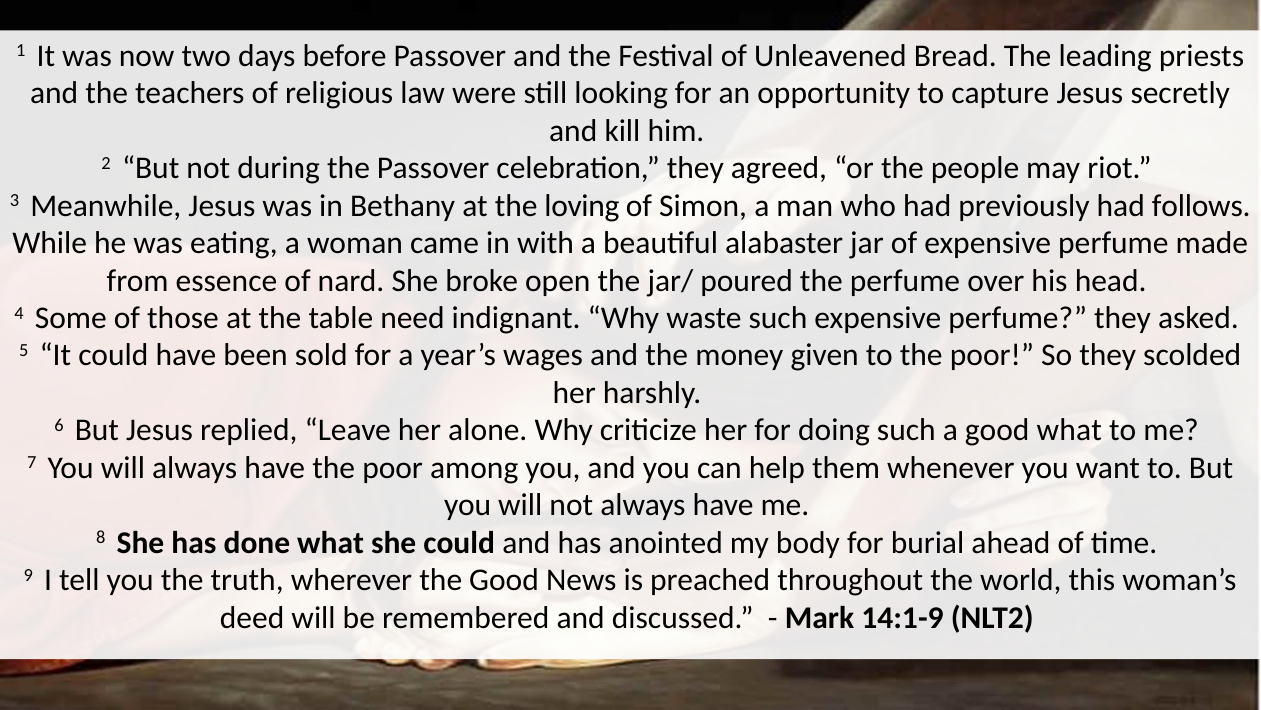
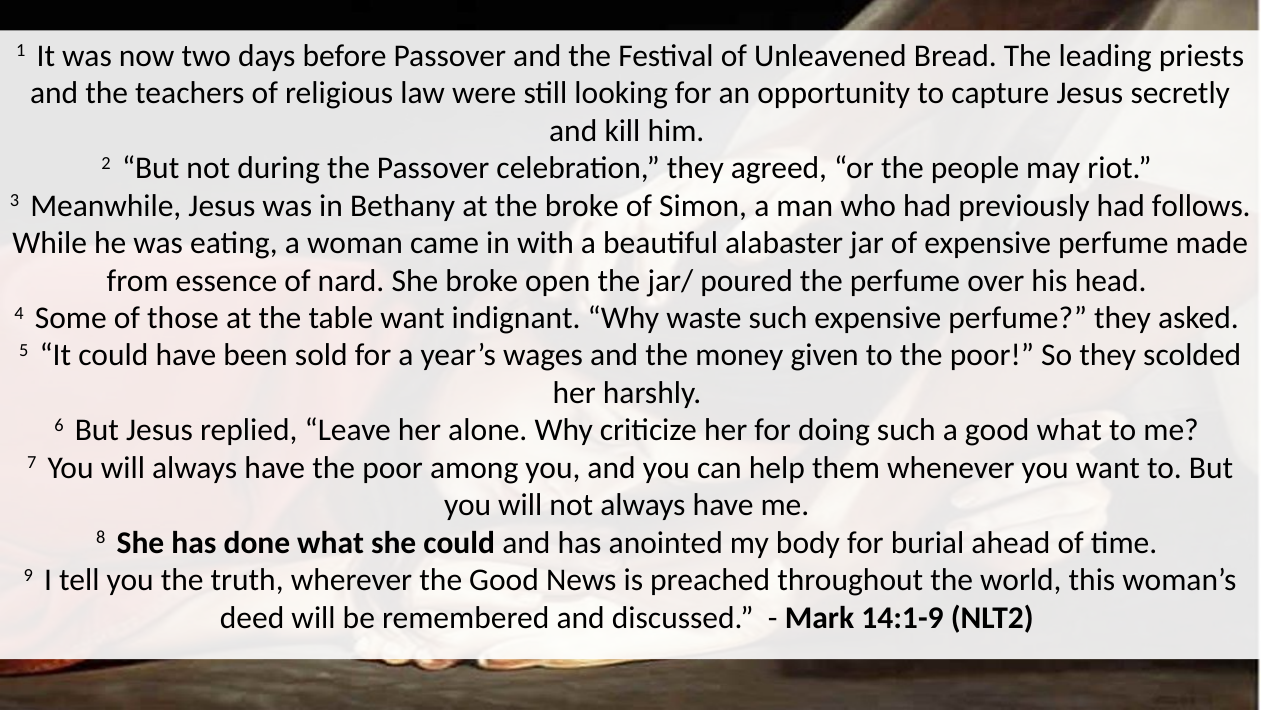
the loving: loving -> broke (582, 206)
table need: need -> want (413, 318)
